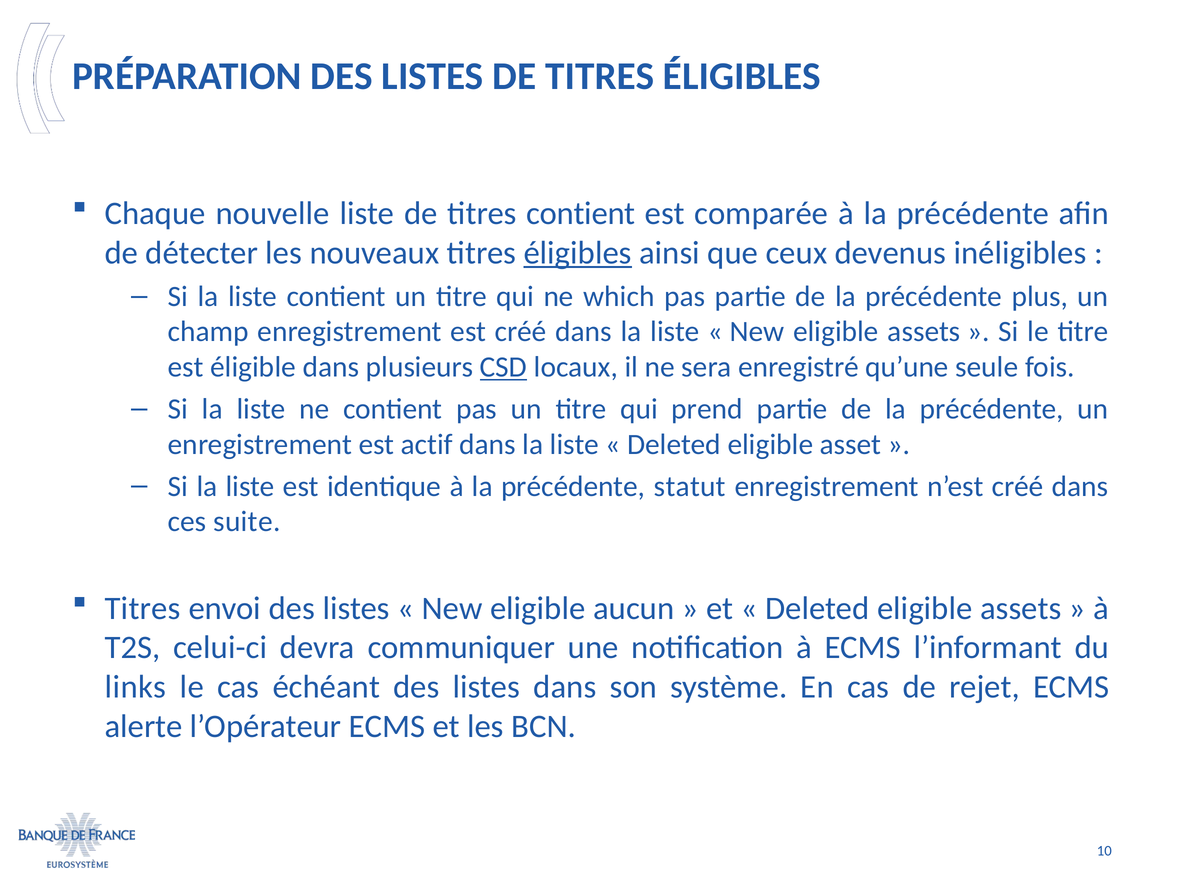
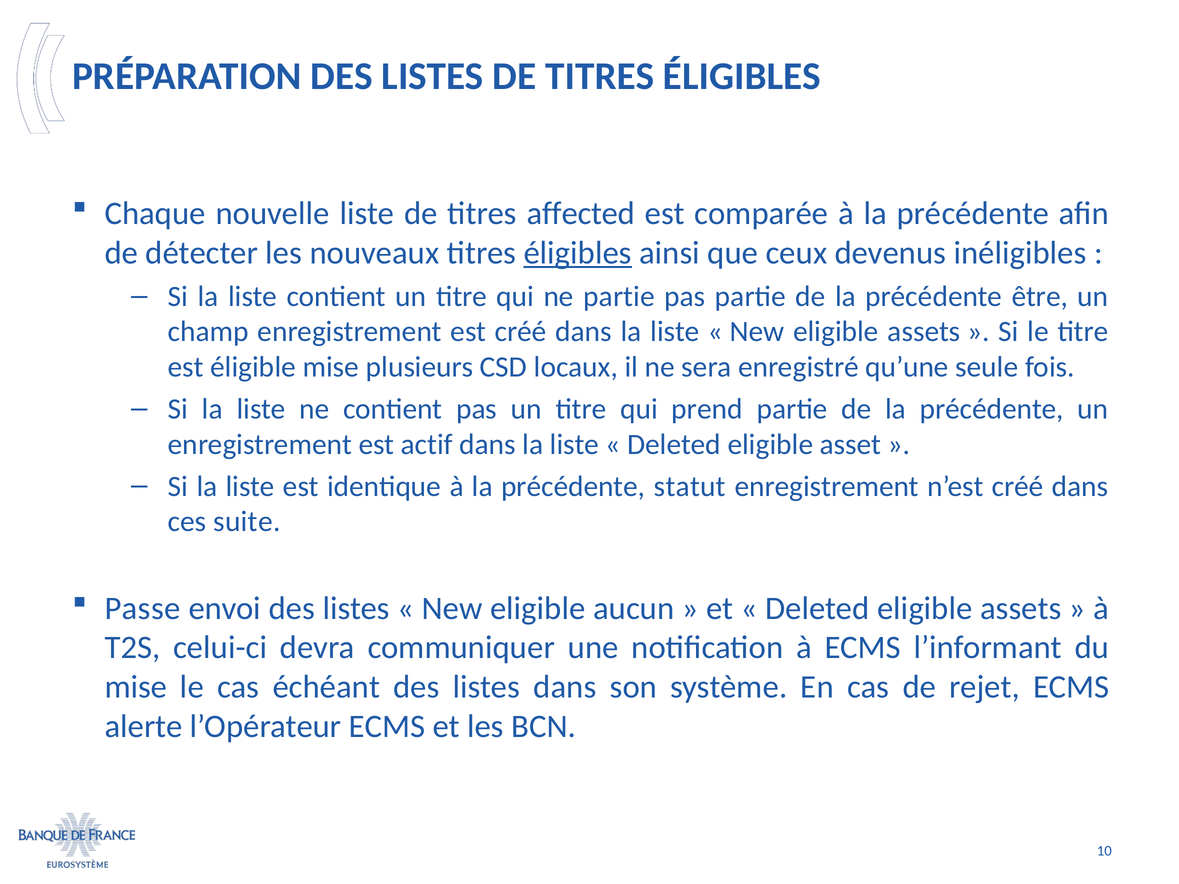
titres contient: contient -> affected (581, 214)
ne which: which -> partie (619, 296)
plus: plus -> être (1040, 296)
éligible dans: dans -> mise (331, 367)
CSD underline: present -> none (503, 367)
Titres: Titres -> Passe (143, 608)
links: links -> mise (136, 687)
